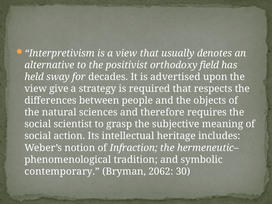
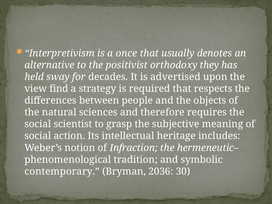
a view: view -> once (126, 53)
field: field -> they (209, 65)
give: give -> find (59, 89)
2062: 2062 -> 2036 (161, 171)
